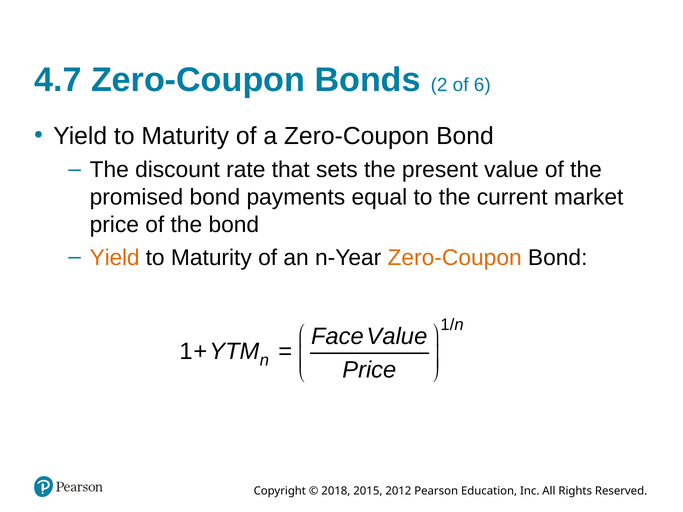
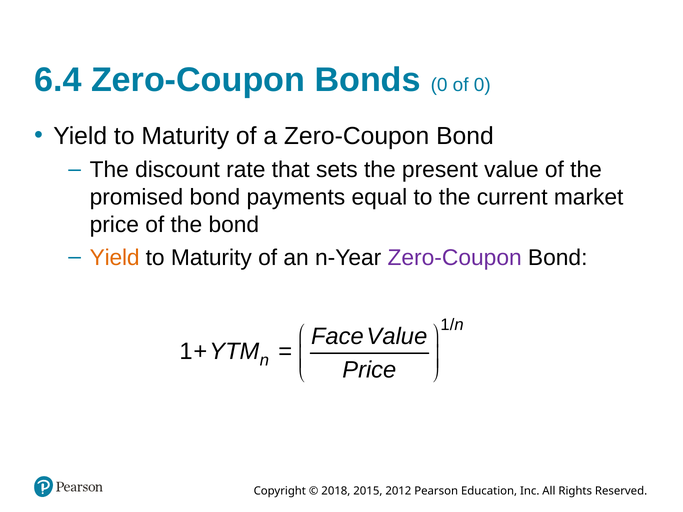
4.7: 4.7 -> 6.4 (58, 80)
Bonds 2: 2 -> 0 (439, 85)
of 6: 6 -> 0 (482, 85)
Zero-Coupon colour: orange -> purple (455, 258)
